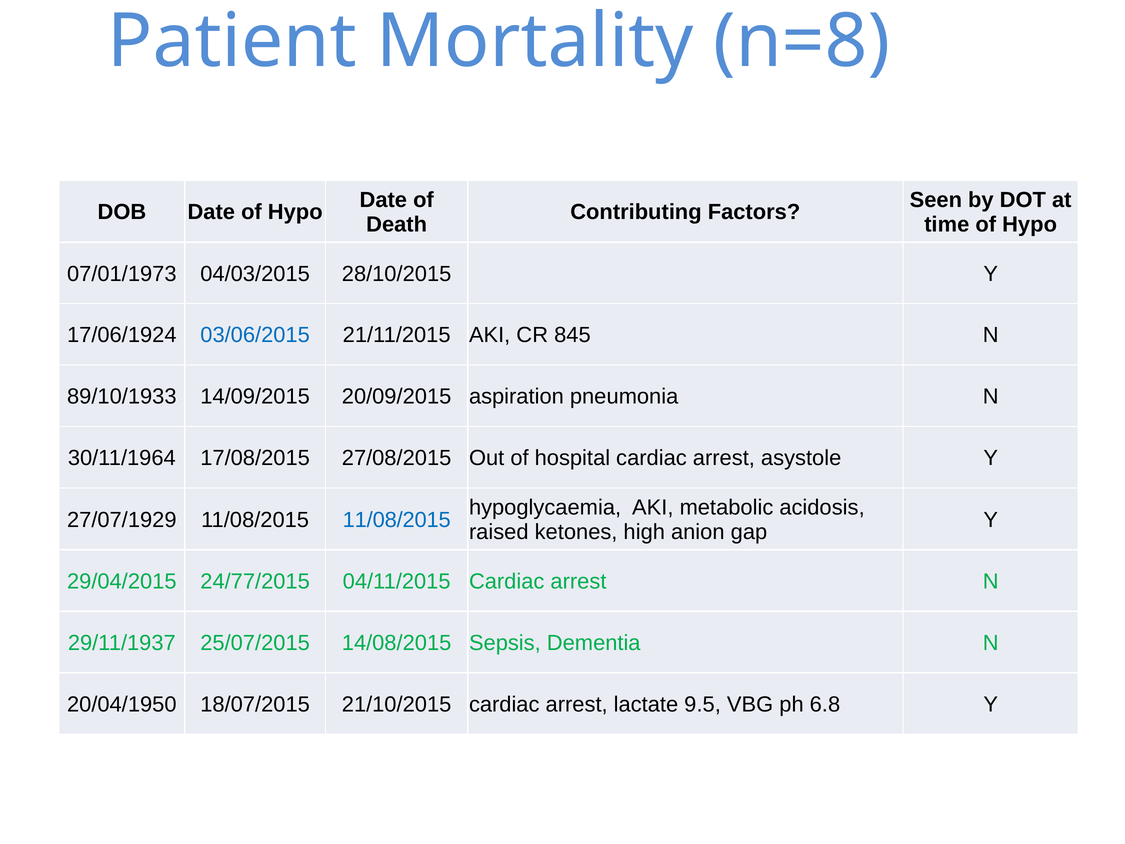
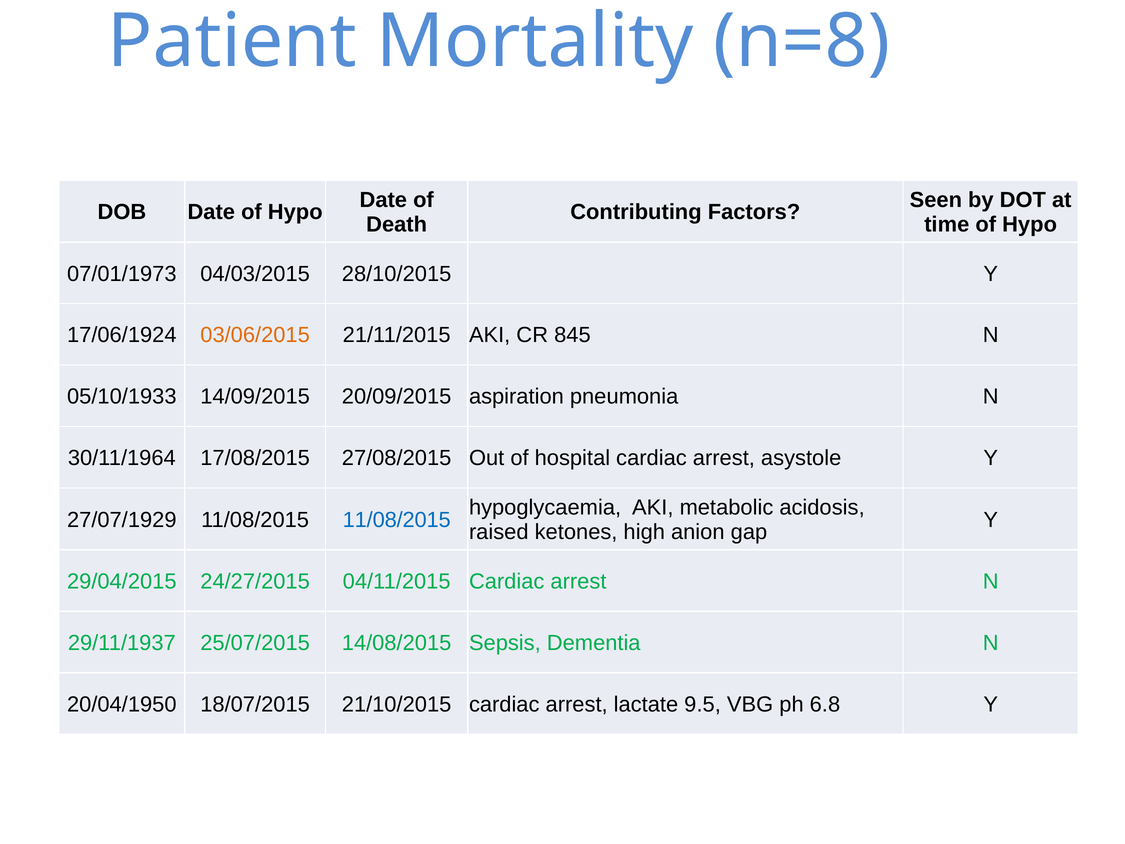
03/06/2015 colour: blue -> orange (255, 335)
89/10/1933: 89/10/1933 -> 05/10/1933 (122, 397)
24/77/2015: 24/77/2015 -> 24/27/2015 (255, 581)
